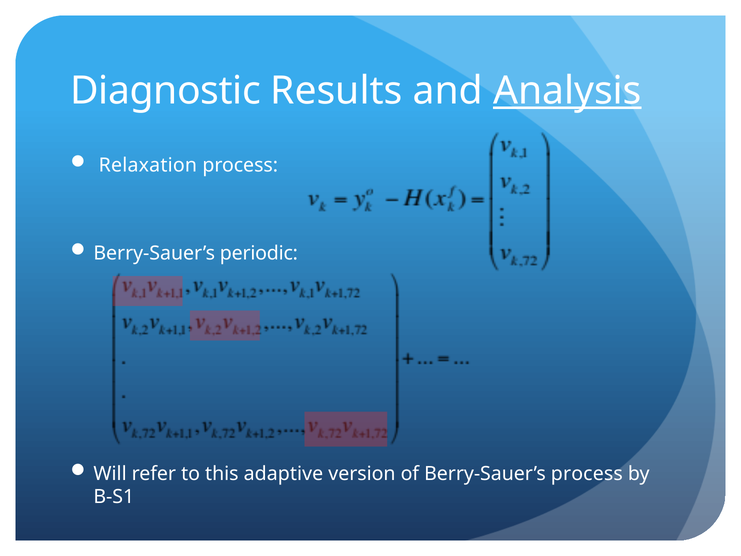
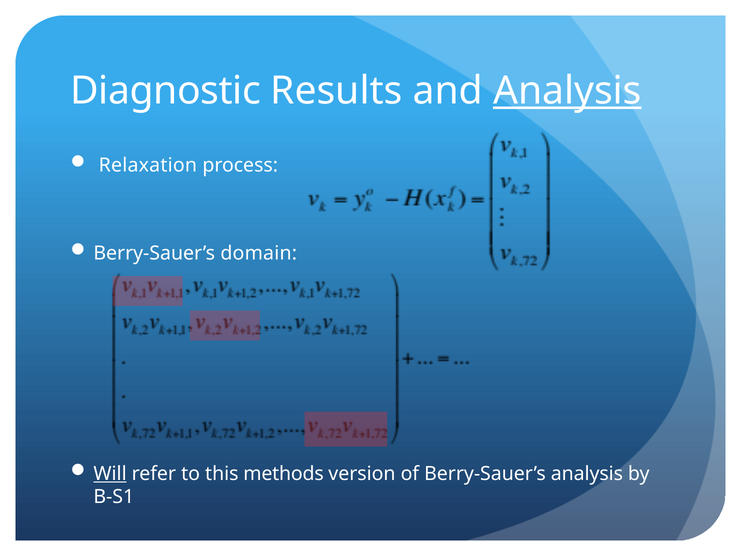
periodic: periodic -> domain (259, 253)
Will underline: none -> present (110, 473)
adaptive: adaptive -> methods (284, 473)
Berry-Sauer’s process: process -> analysis (587, 473)
